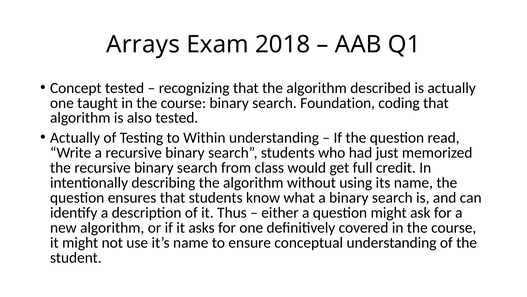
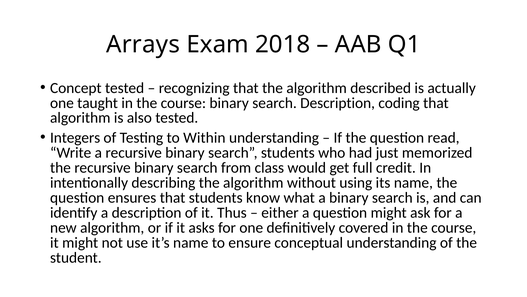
search Foundation: Foundation -> Description (338, 103)
Actually: Actually -> Integers (75, 138)
